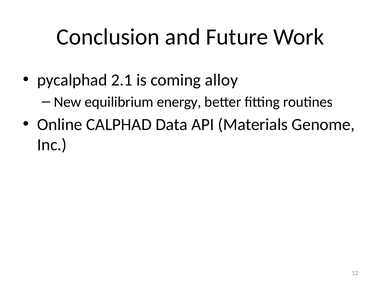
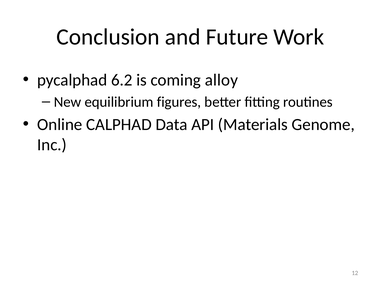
2.1: 2.1 -> 6.2 (122, 80)
energy: energy -> figures (179, 102)
